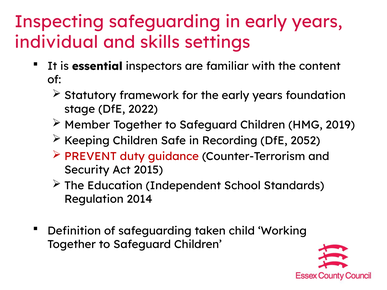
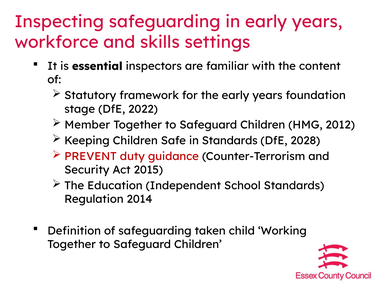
individual: individual -> workforce (57, 42)
2019: 2019 -> 2012 (340, 125)
in Recording: Recording -> Standards (230, 141)
2052: 2052 -> 2028 (305, 141)
